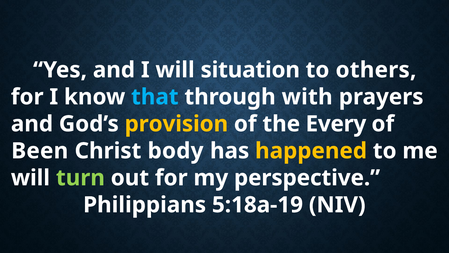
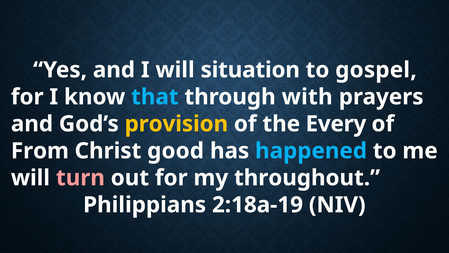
others: others -> gospel (376, 70)
Been: Been -> From (40, 151)
body: body -> good (176, 151)
happened colour: yellow -> light blue (311, 151)
turn colour: light green -> pink (80, 178)
perspective: perspective -> throughout (307, 178)
5:18a-19: 5:18a-19 -> 2:18a-19 (257, 205)
